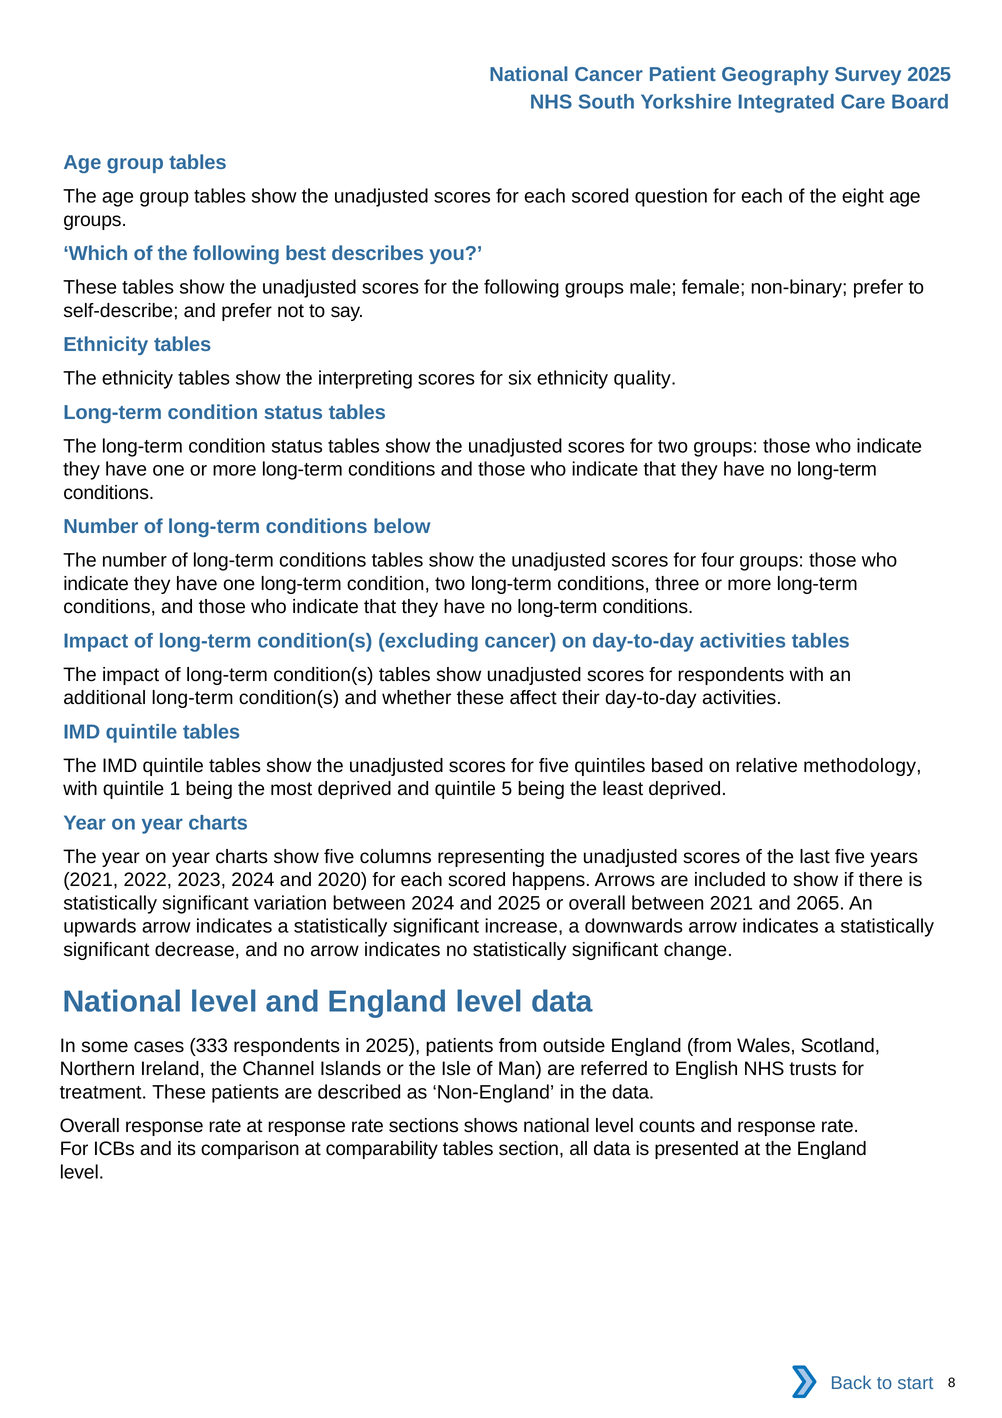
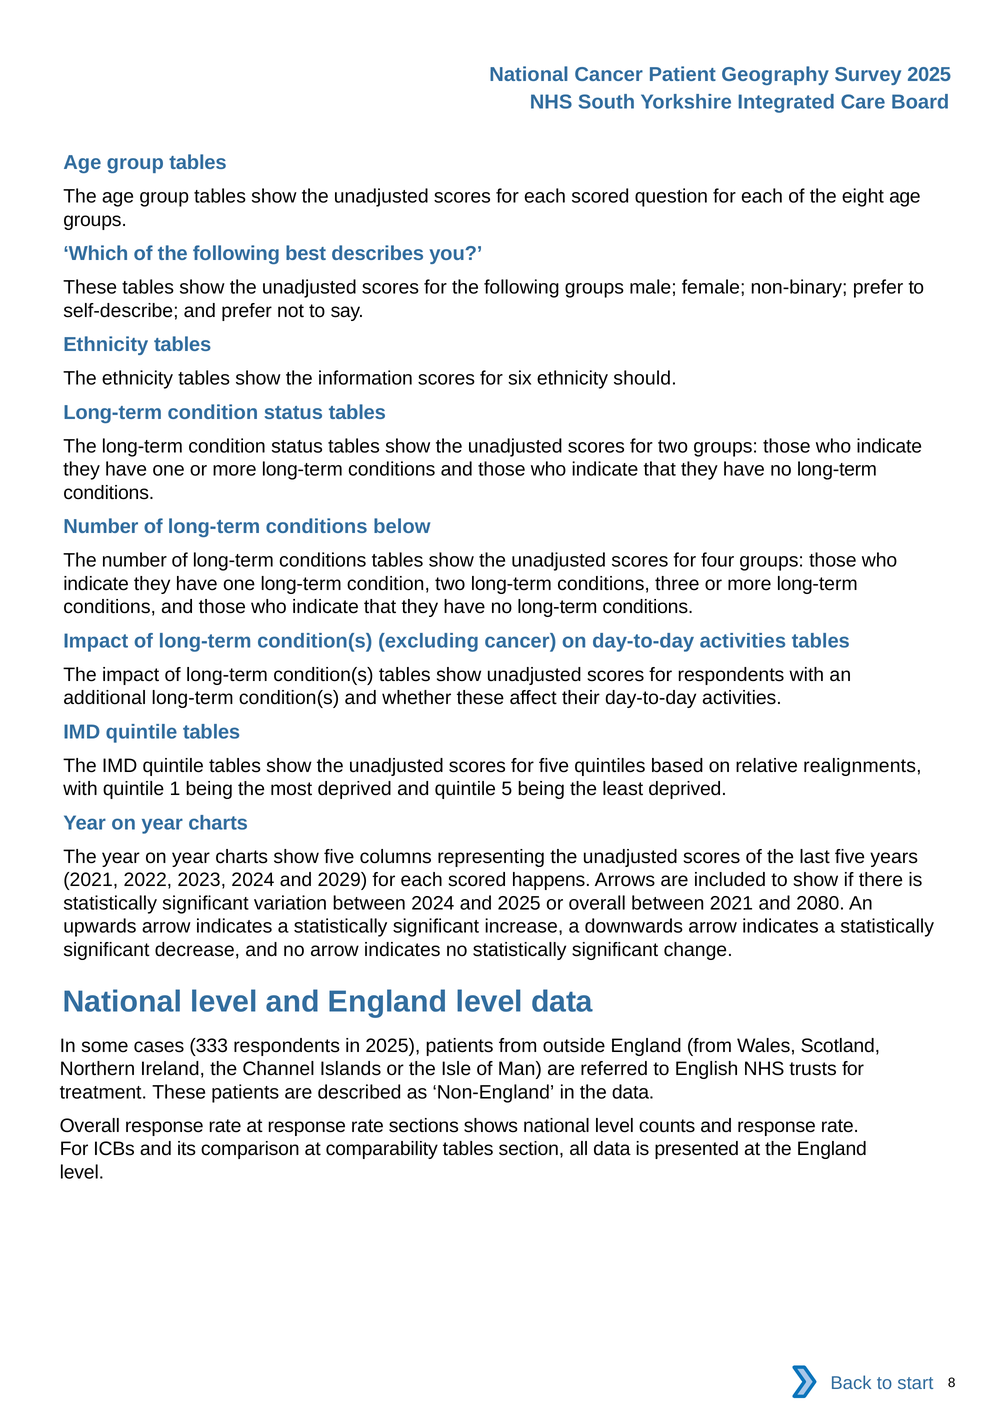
interpreting: interpreting -> information (365, 379)
quality: quality -> should (645, 379)
methodology: methodology -> realignments (862, 766)
2020: 2020 -> 2029 (342, 880)
2065: 2065 -> 2080 (821, 903)
